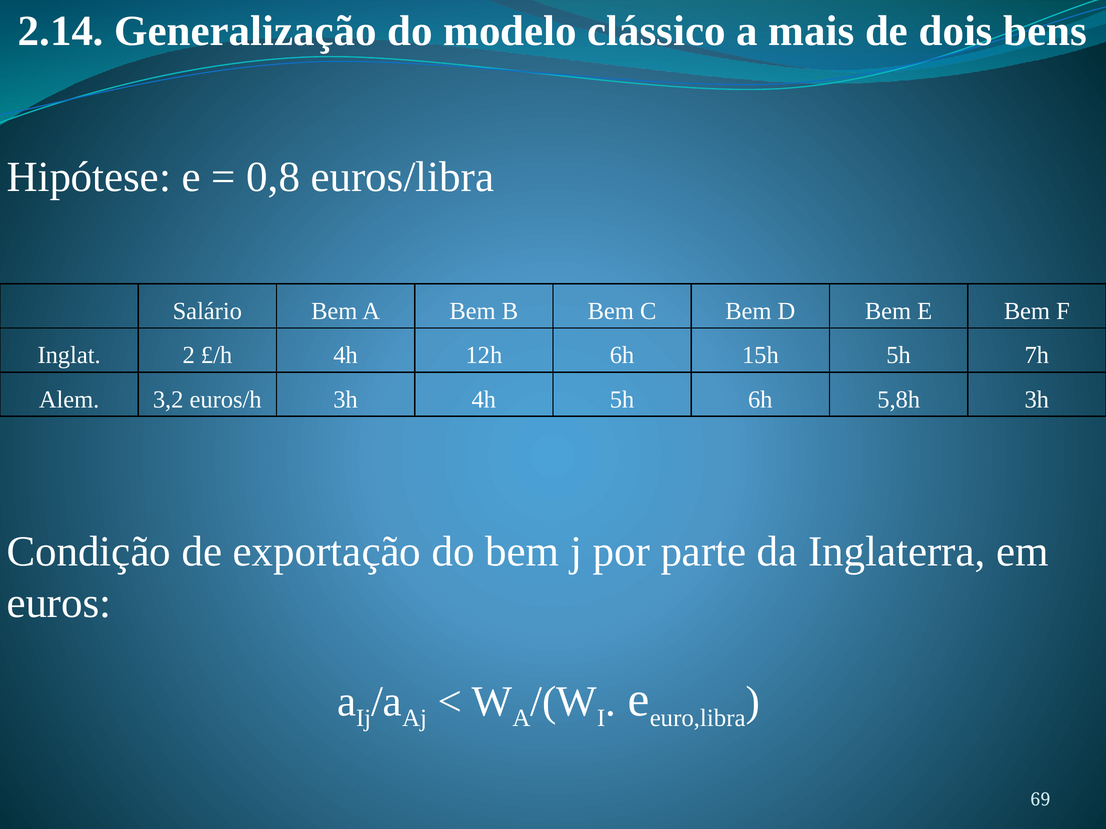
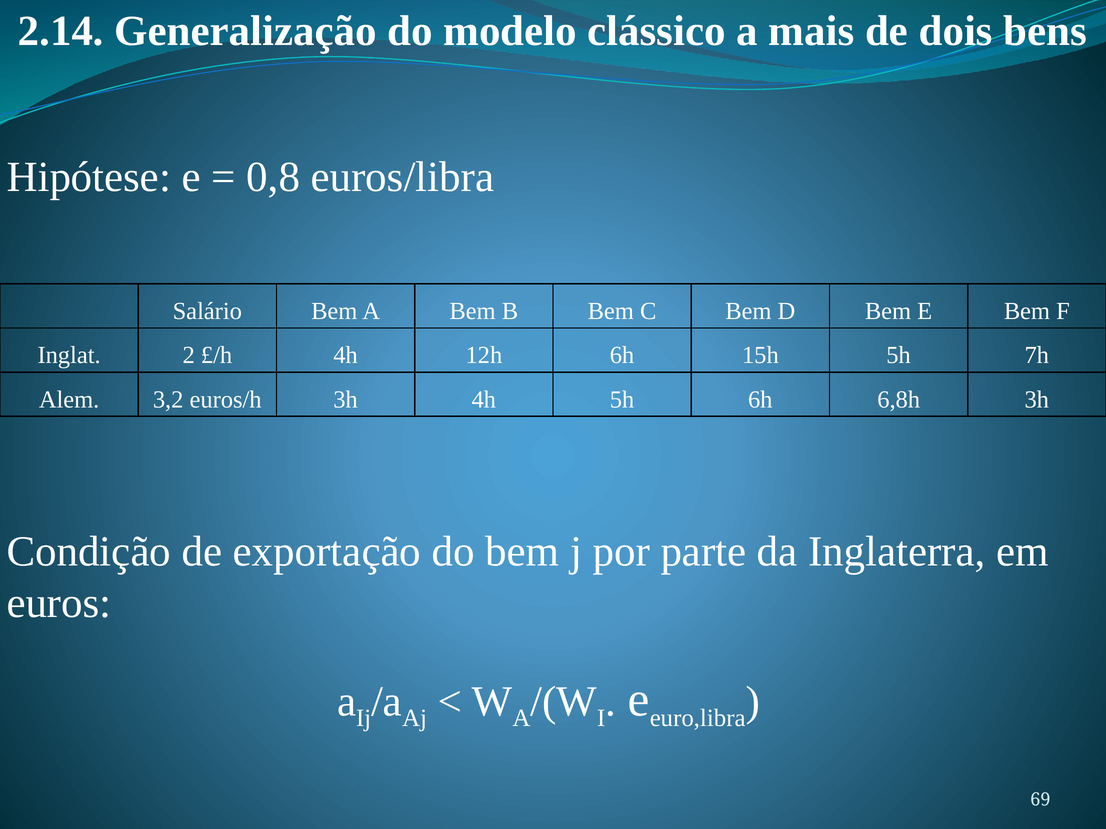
5,8h: 5,8h -> 6,8h (899, 400)
